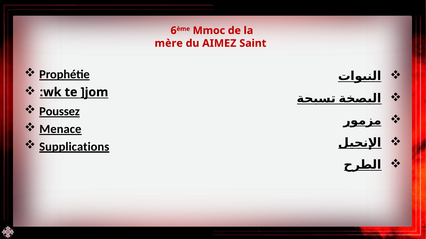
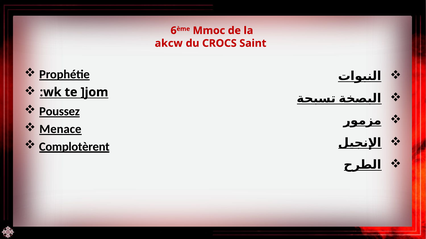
mère: mère -> akcw (169, 43)
AIMEZ: AIMEZ -> CROCS (219, 43)
Supplications: Supplications -> Complotèrent (74, 147)
